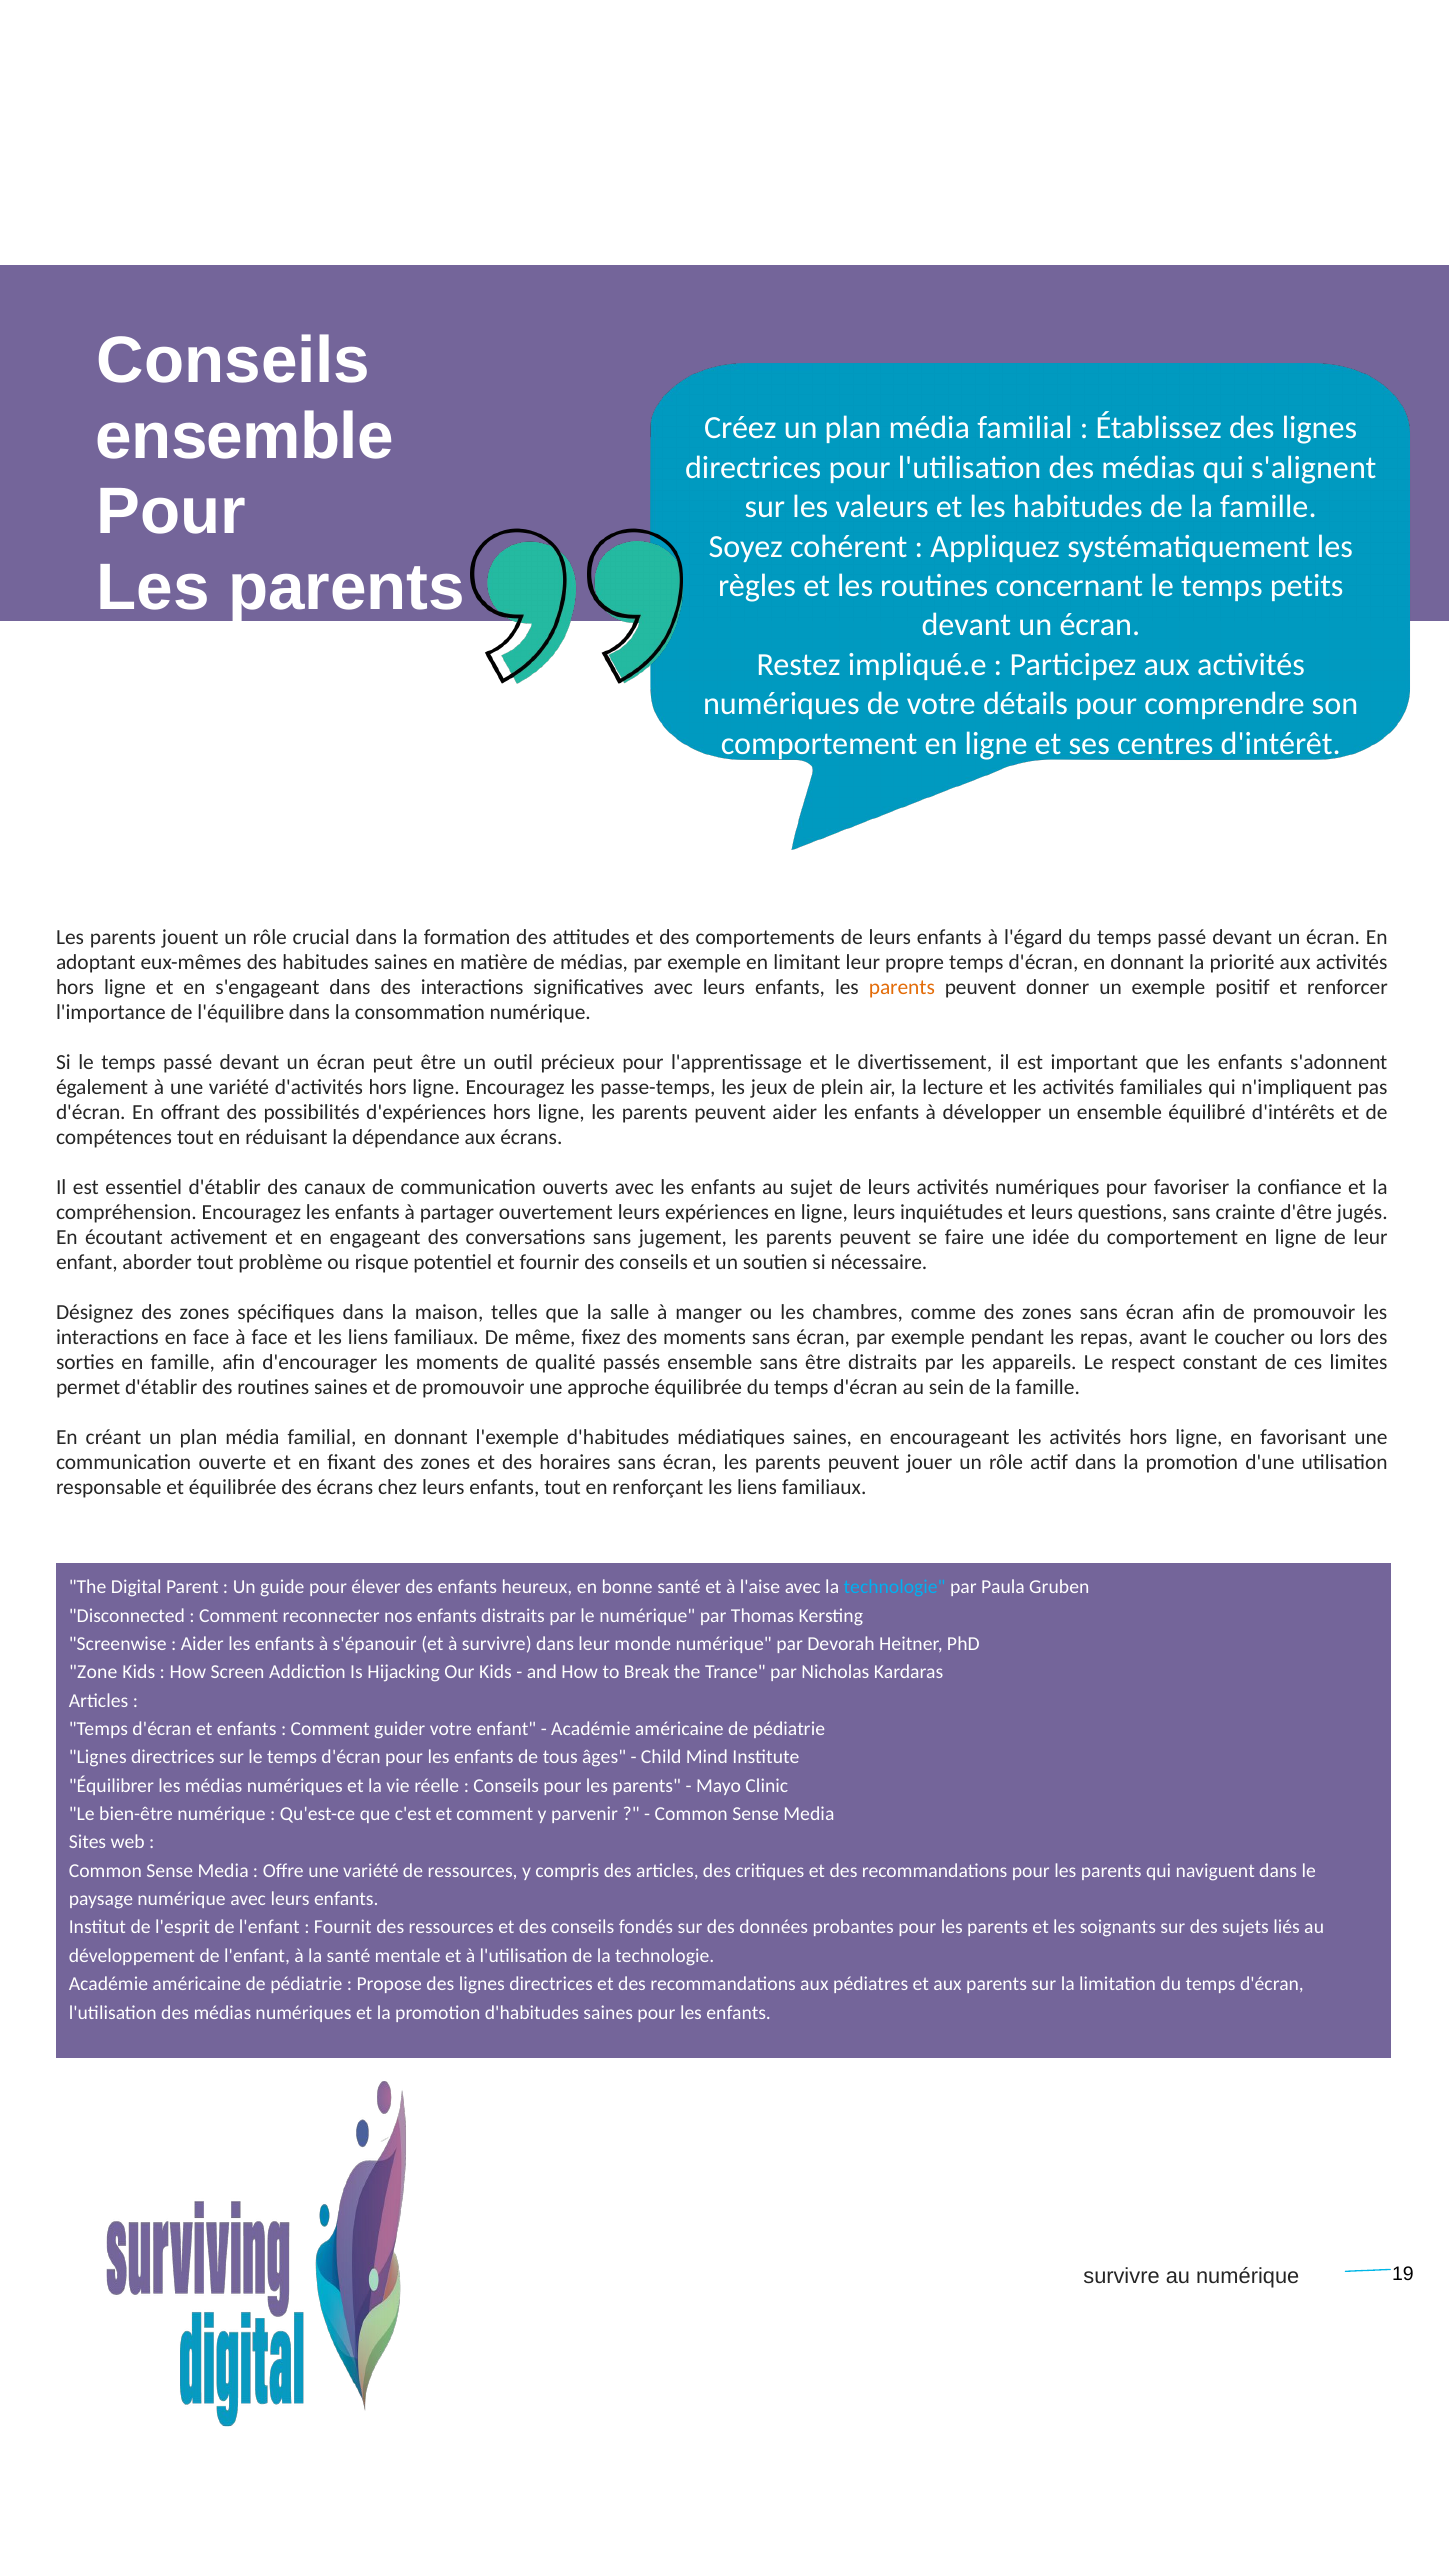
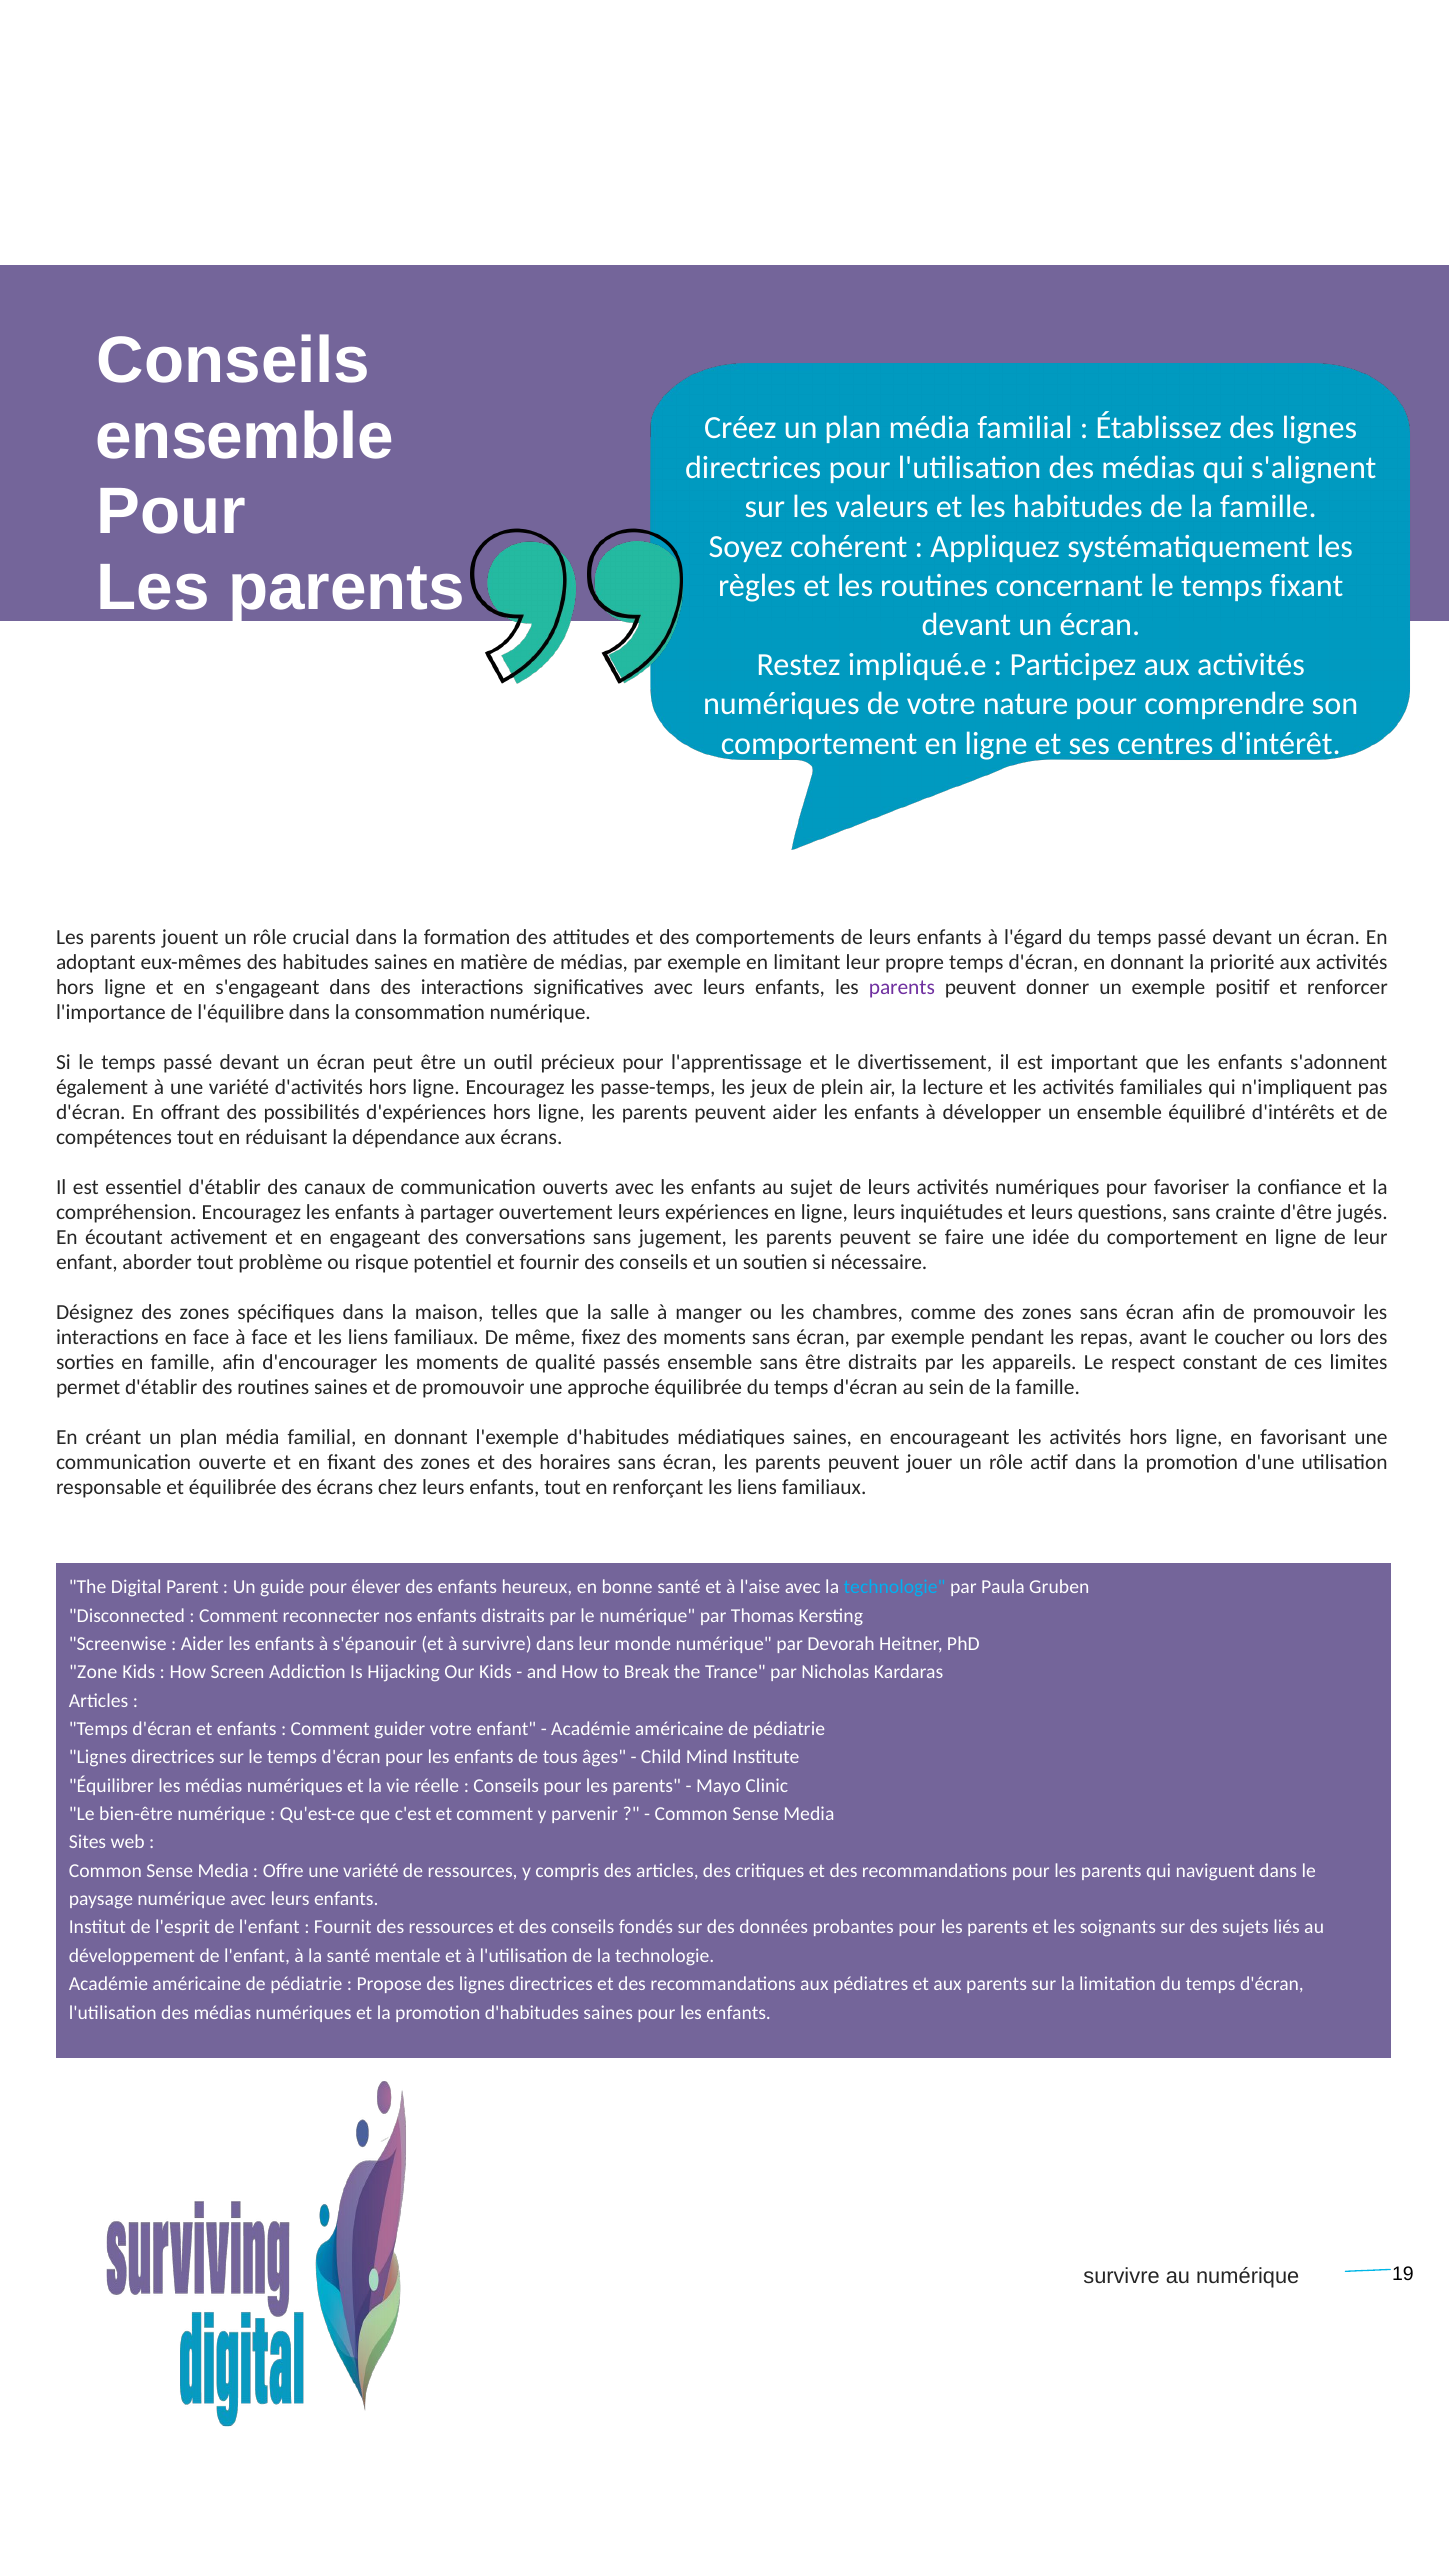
temps petits: petits -> fixant (1307, 586)
détails: détails -> nature (1026, 704)
parents colour: orange -> purple (902, 988)
